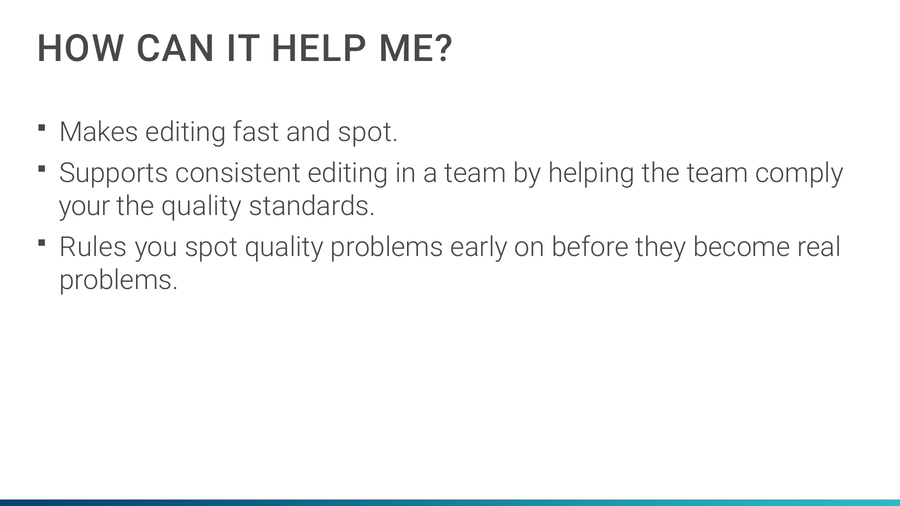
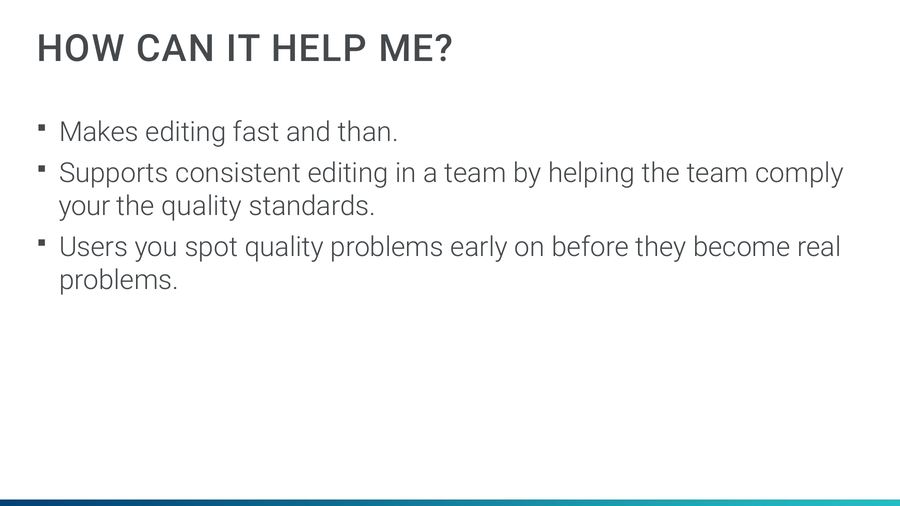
and spot: spot -> than (368, 132)
Rules: Rules -> Users (93, 247)
